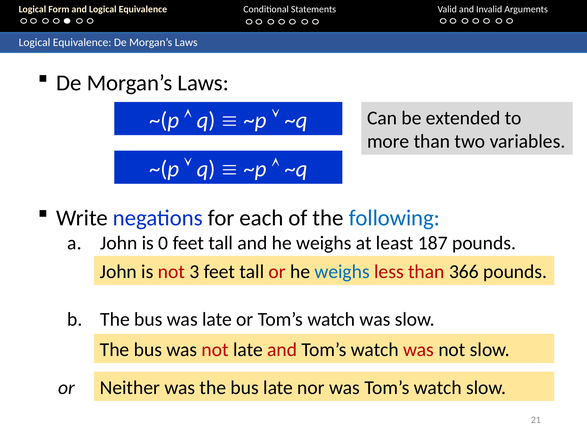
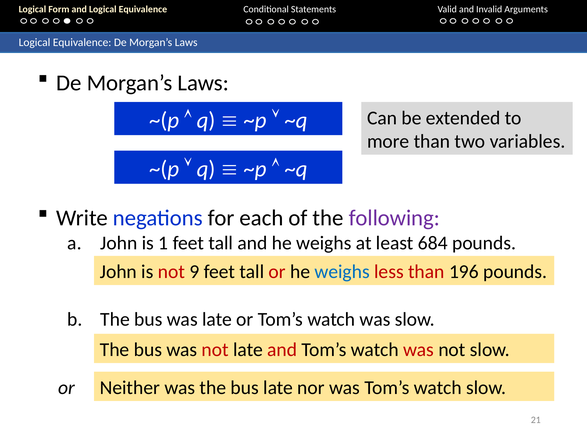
following colour: blue -> purple (394, 218)
0: 0 -> 1 (163, 243)
187: 187 -> 684 (433, 243)
3: 3 -> 9 (194, 272)
366: 366 -> 196 (464, 272)
